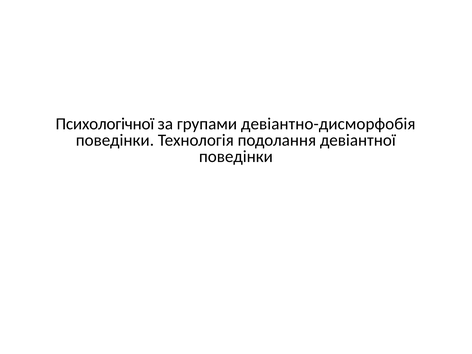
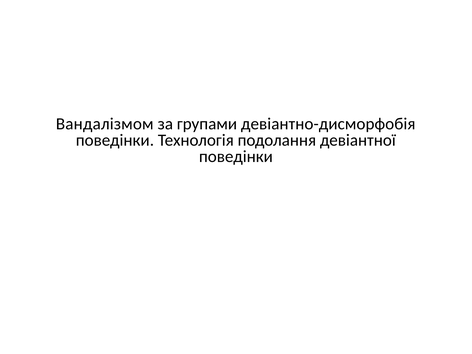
Психологічної: Психологічної -> Вандалізмом (105, 124)
